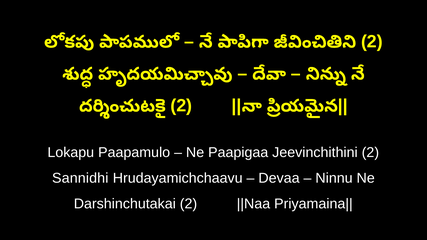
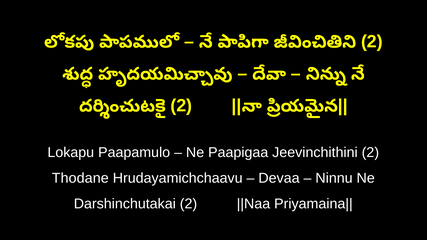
Sannidhi: Sannidhi -> Thodane (80, 178)
